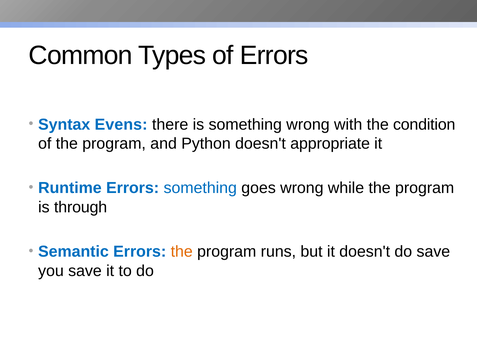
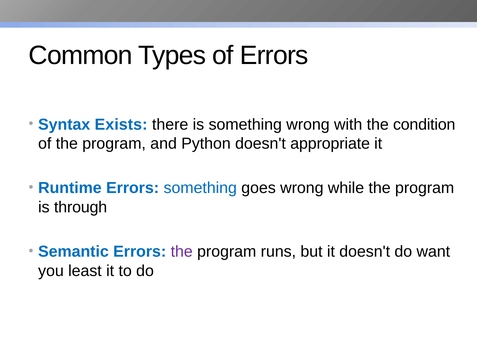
Evens: Evens -> Exists (121, 124)
the colour: orange -> purple (182, 252)
do save: save -> want (433, 252)
you save: save -> least (85, 271)
